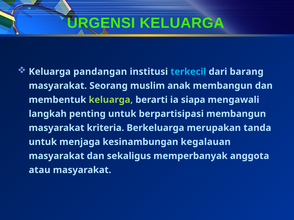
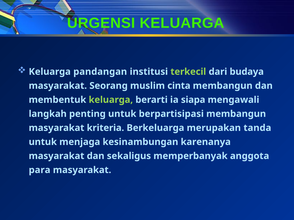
terkecil colour: light blue -> light green (188, 72)
barang: barang -> budaya (247, 72)
anak: anak -> cinta (179, 86)
kegalauan: kegalauan -> karenanya (206, 142)
atau: atau -> para (40, 170)
